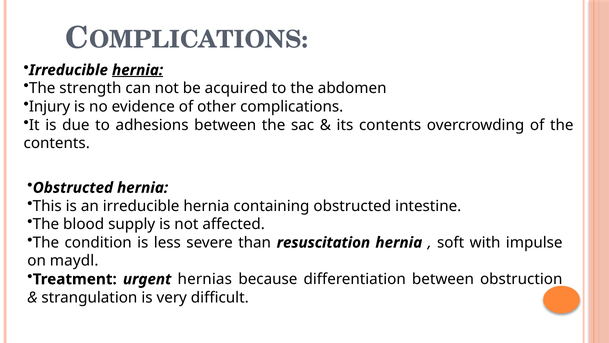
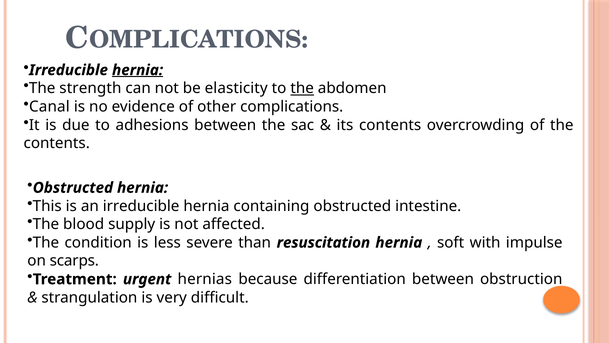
acquired: acquired -> elasticity (236, 88)
the underline: none -> present (302, 88)
Injury: Injury -> Canal (49, 107)
maydl: maydl -> scarps (74, 261)
